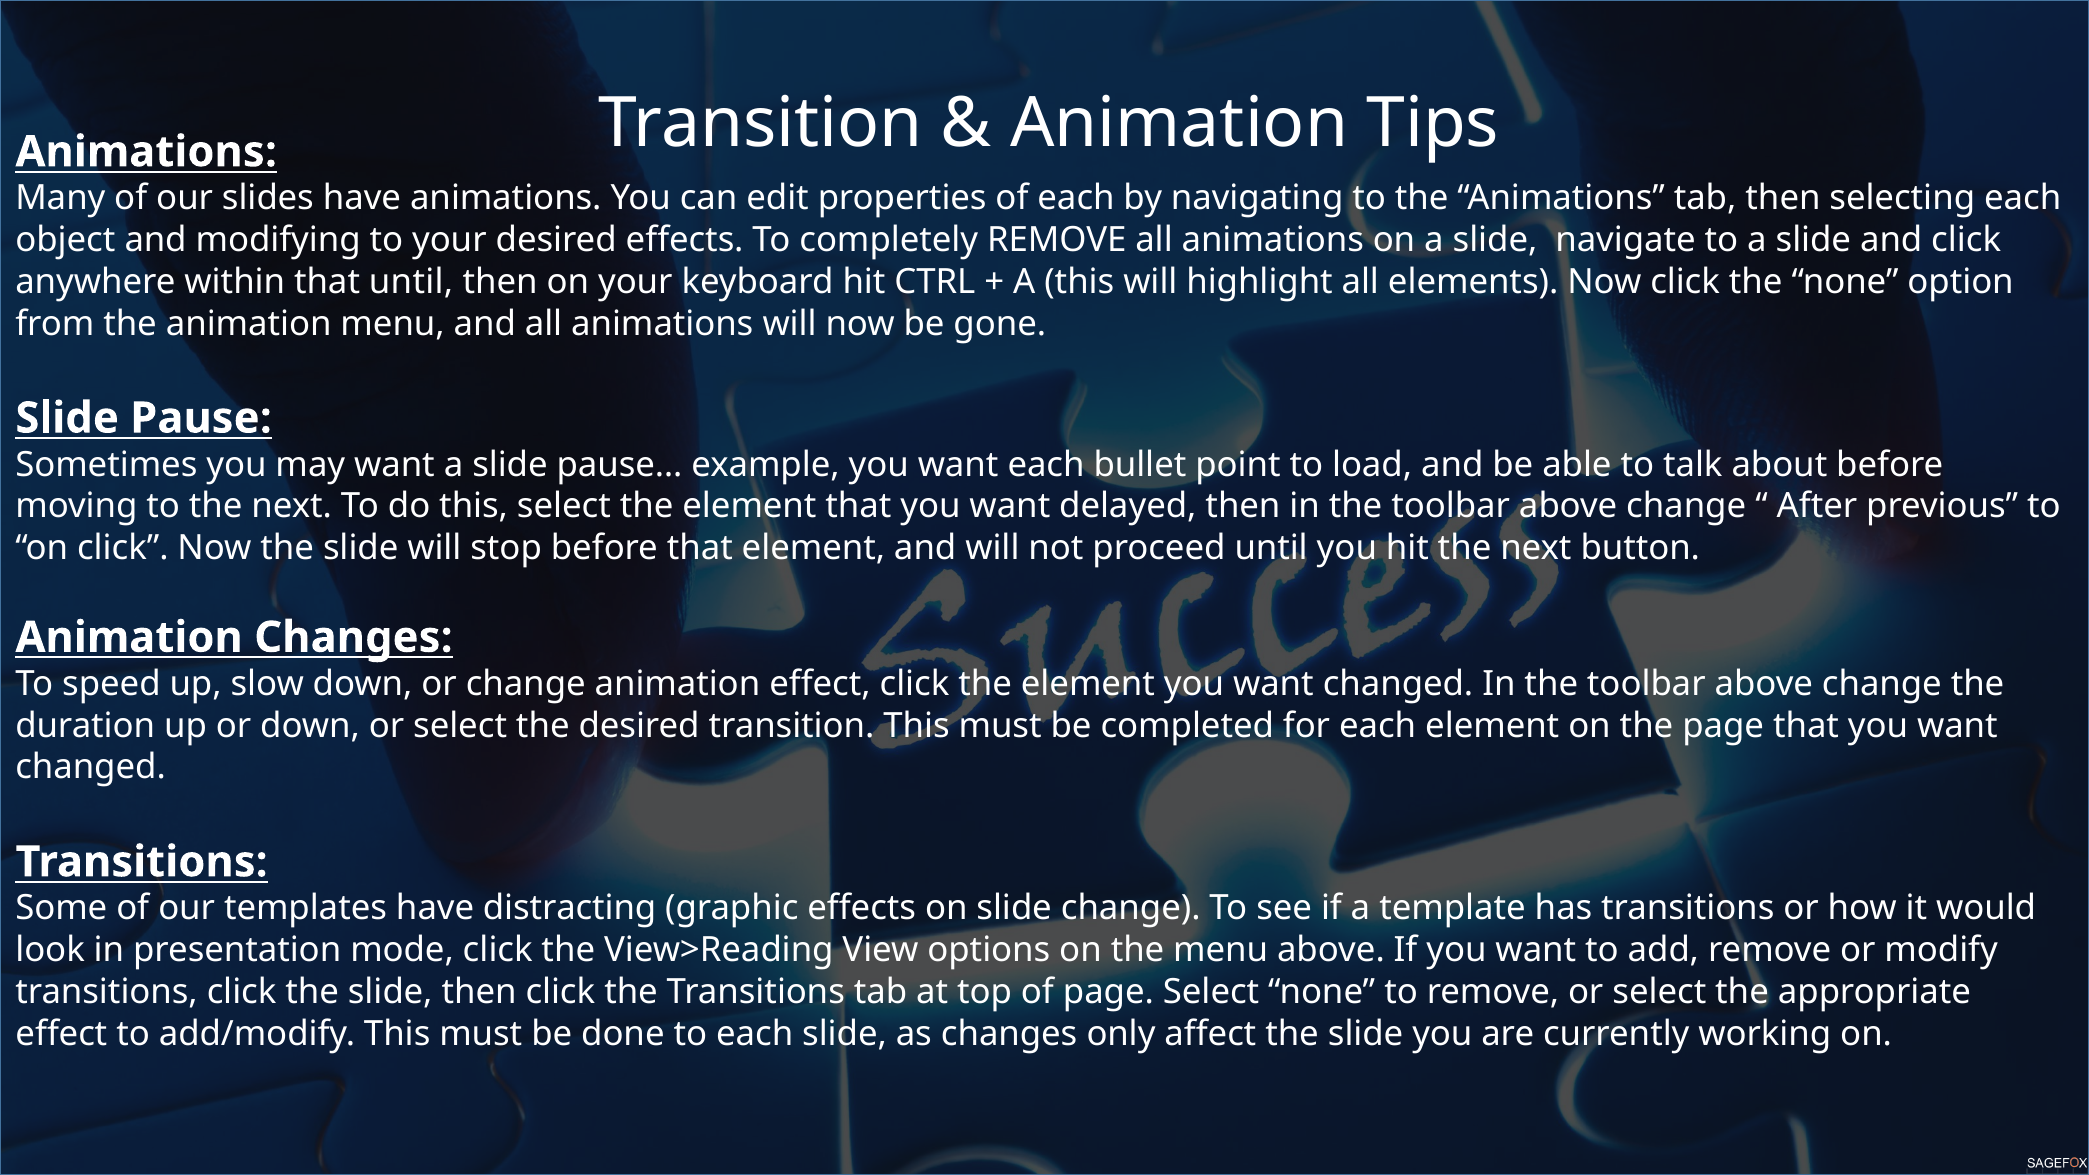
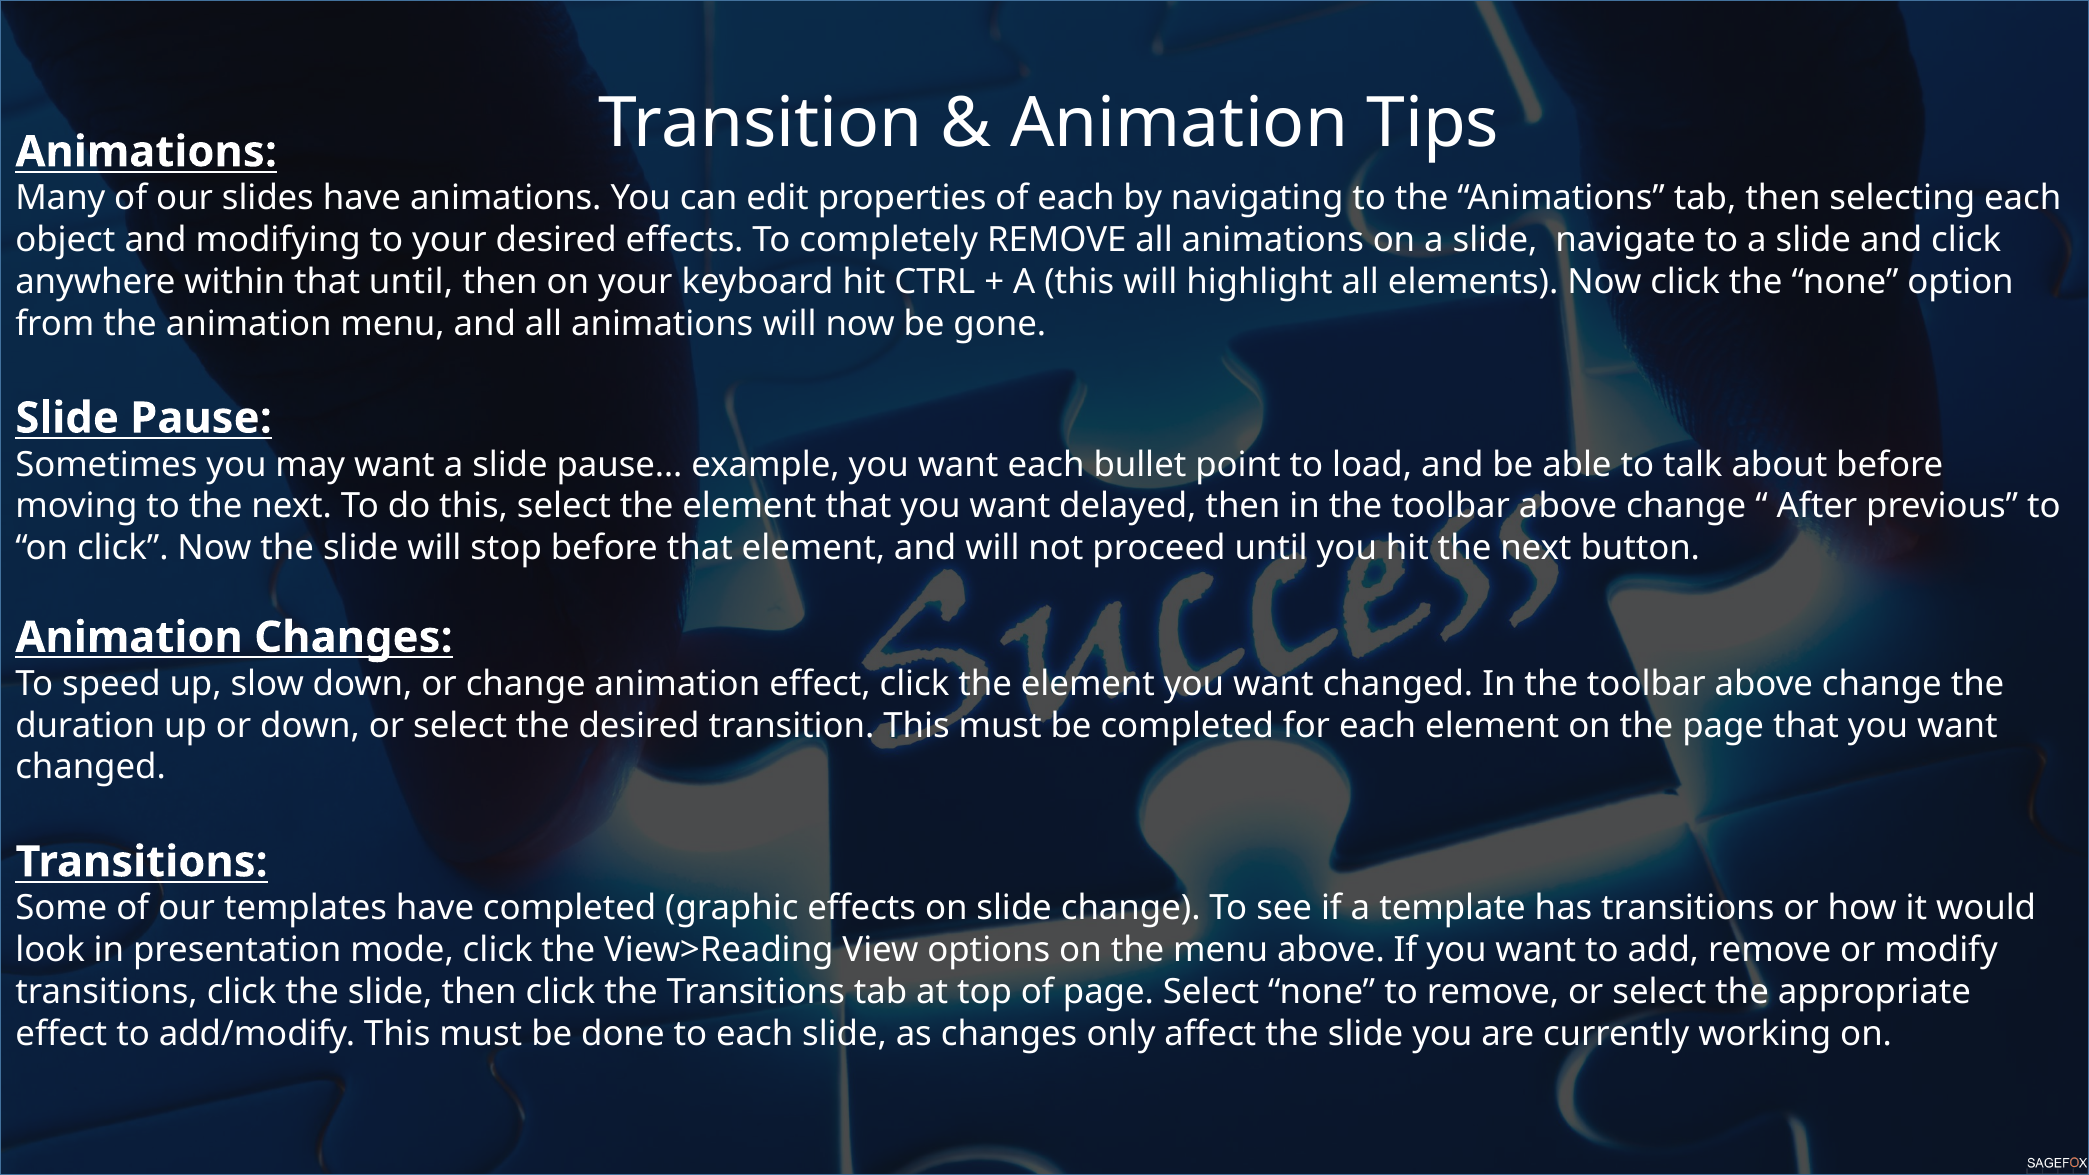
have distracting: distracting -> completed (570, 908)
